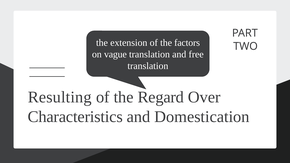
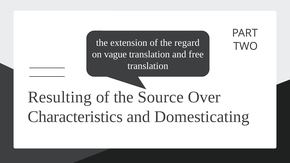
factors: factors -> regard (187, 43)
Regard: Regard -> Source (161, 97)
Domestication: Domestication -> Domesticating (202, 117)
